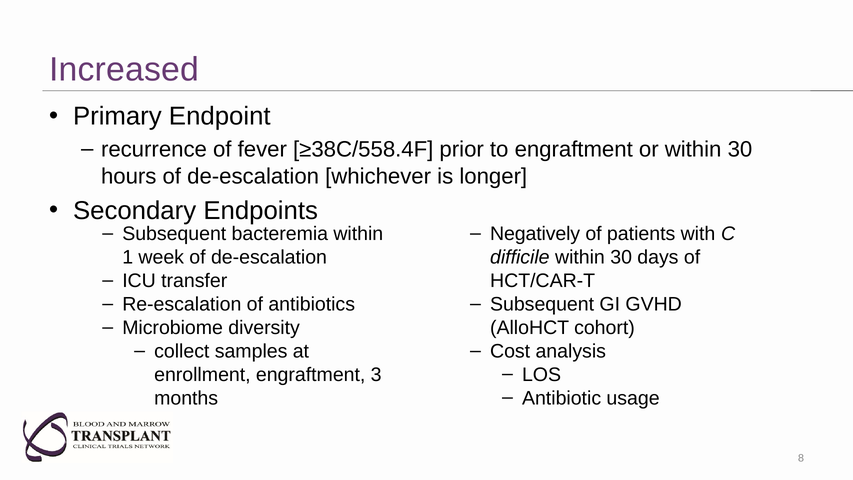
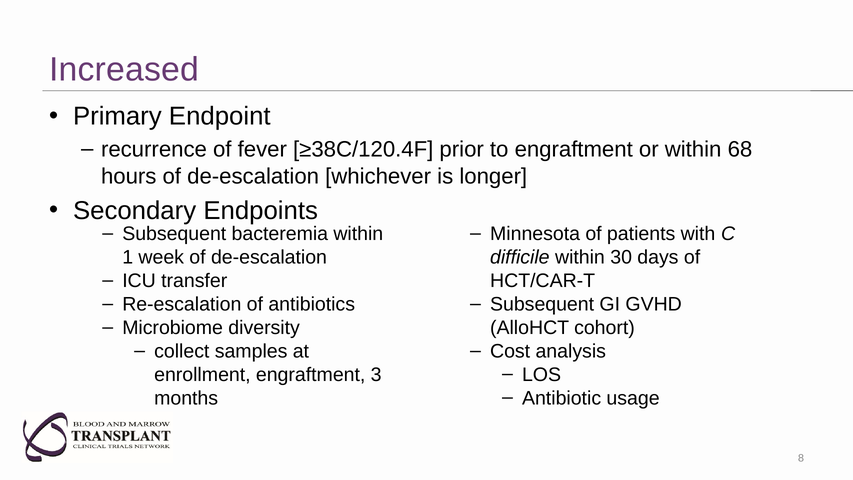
≥38C/558.4F: ≥38C/558.4F -> ≥38C/120.4F (363, 150)
or within 30: 30 -> 68 (740, 150)
Negatively: Negatively -> Minnesota (535, 234)
